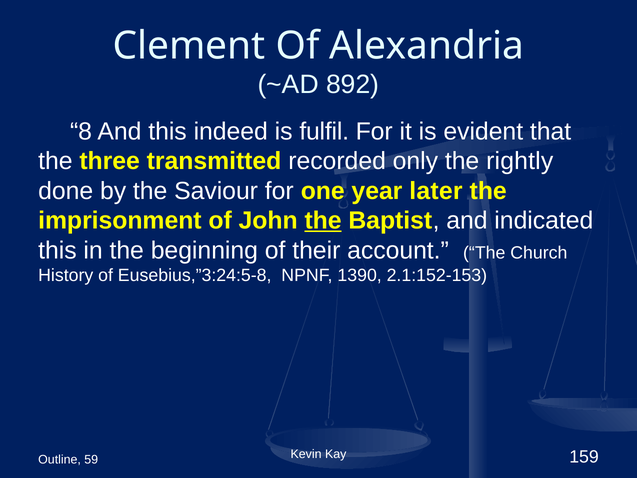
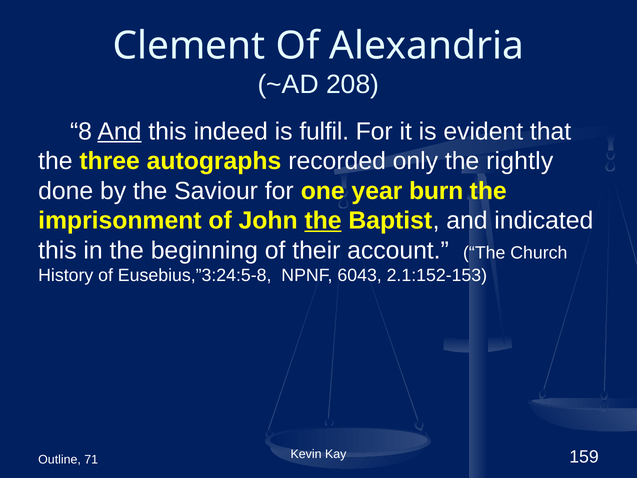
892: 892 -> 208 (353, 84)
And underline: none -> present (119, 131)
transmitted: transmitted -> autographs (214, 161)
later: later -> burn (436, 191)
1390: 1390 -> 6043 (360, 275)
59: 59 -> 71 (91, 459)
